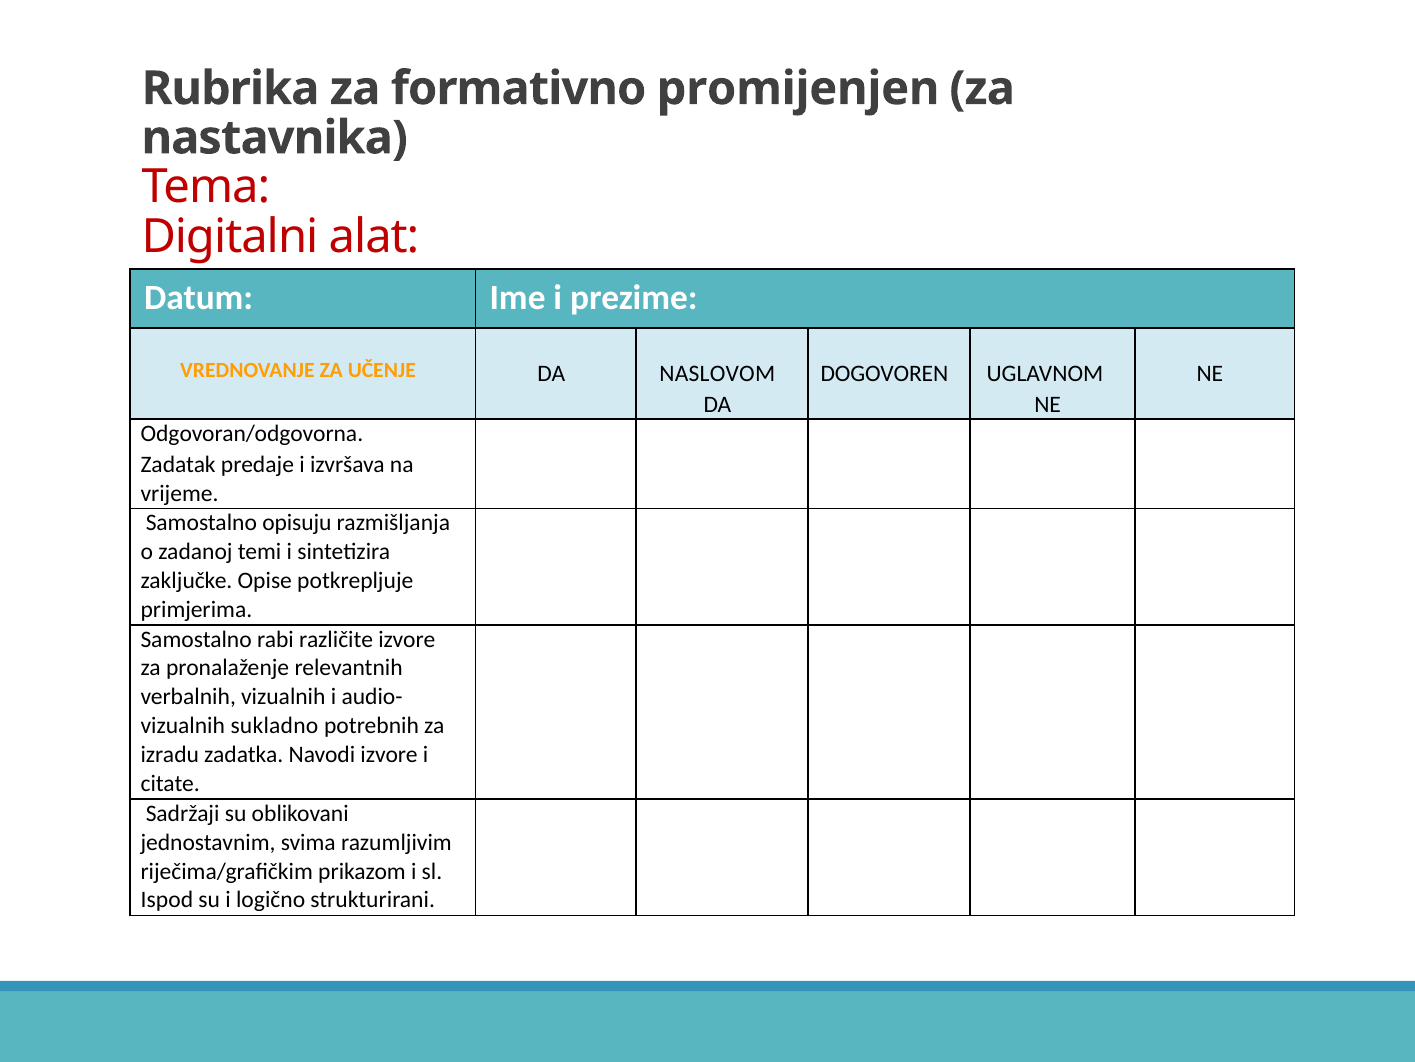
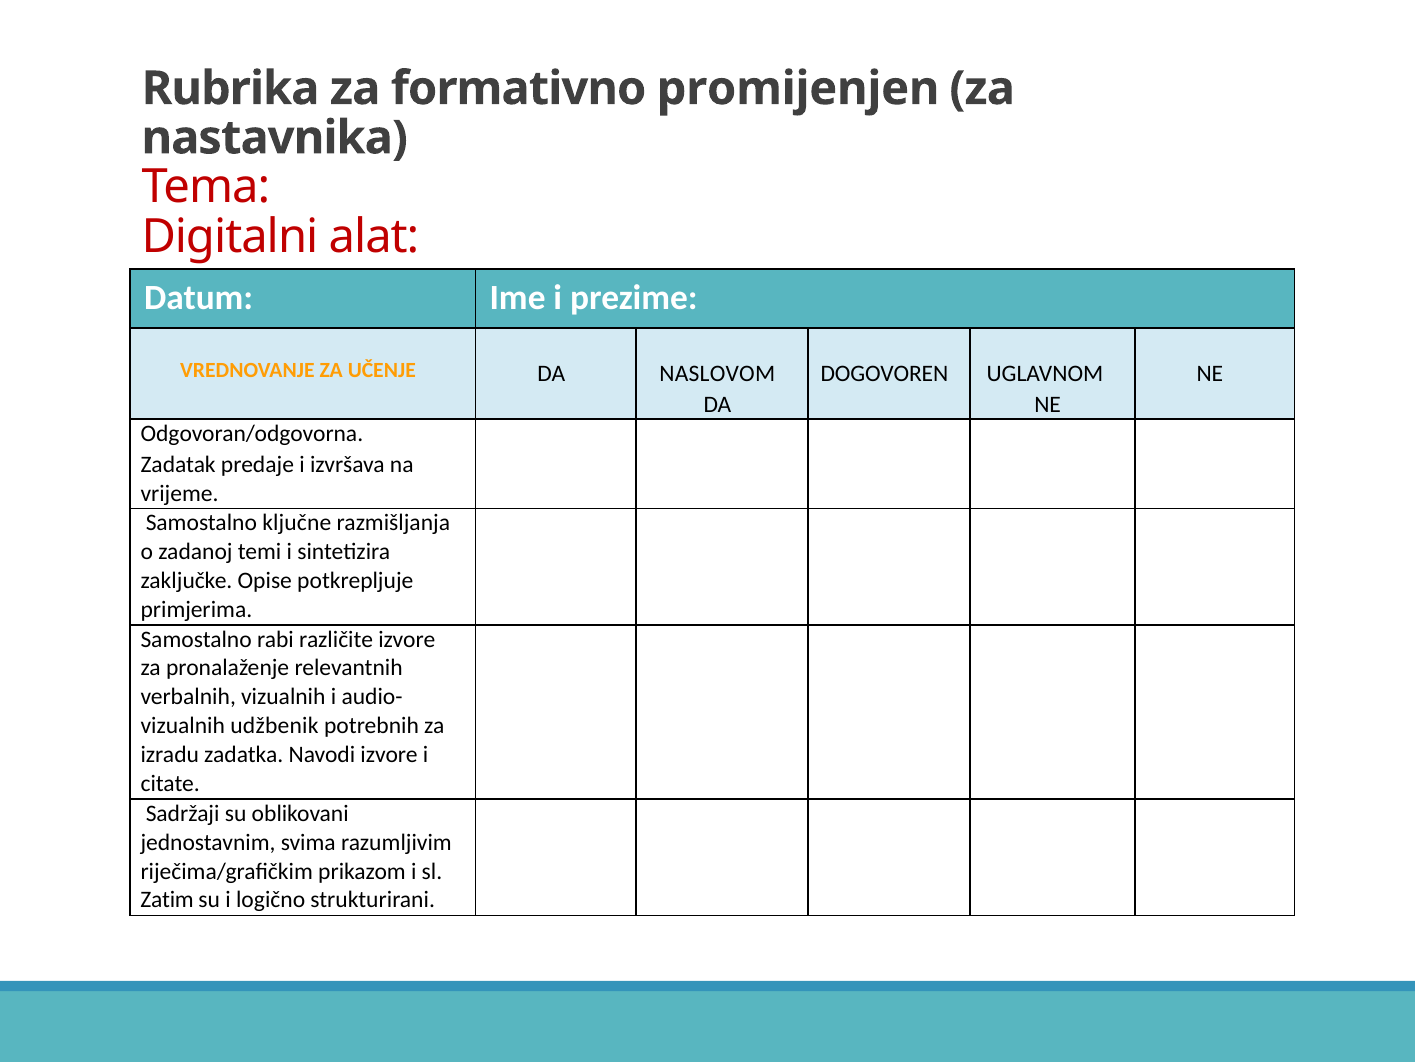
opisuju: opisuju -> ključne (297, 523)
sukladno: sukladno -> udžbenik (274, 725)
Ispod: Ispod -> Zatim (167, 899)
